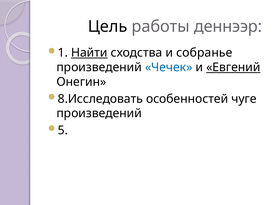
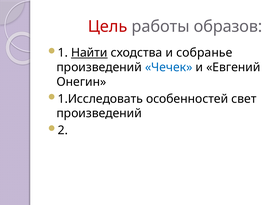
Цель colour: black -> red (108, 26)
деннээр: деннээр -> образов (228, 26)
Евгений underline: present -> none (233, 67)
8.Исследовать: 8.Исследовать -> 1.Исследовать (100, 99)
чуге: чуге -> свет (244, 99)
5: 5 -> 2 (63, 130)
